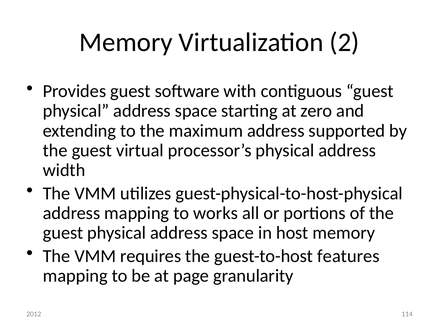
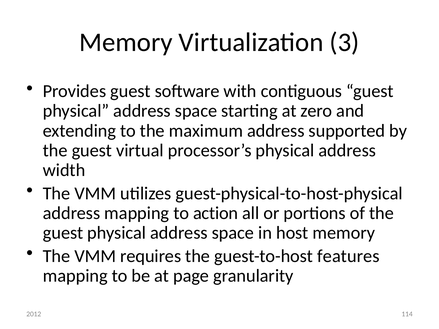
2: 2 -> 3 (344, 42)
works: works -> action (216, 213)
